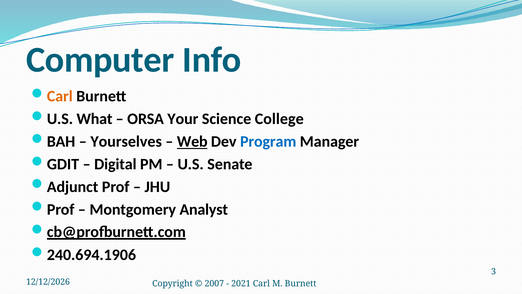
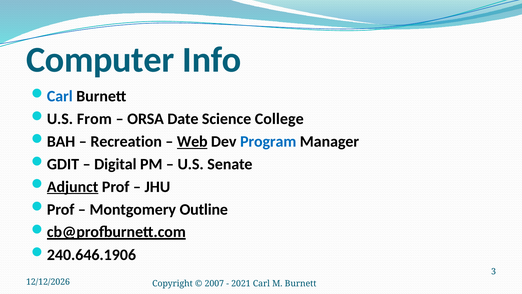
Carl colour: orange -> blue (60, 96)
What: What -> From (94, 119)
Your: Your -> Date (183, 119)
Yourselves: Yourselves -> Recreation (126, 141)
Adjunct underline: none -> present (73, 187)
Analyst: Analyst -> Outline (204, 209)
240.694.1906: 240.694.1906 -> 240.646.1906 (91, 255)
